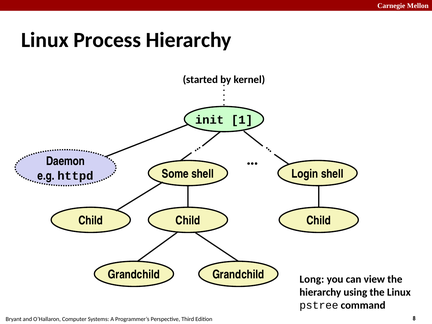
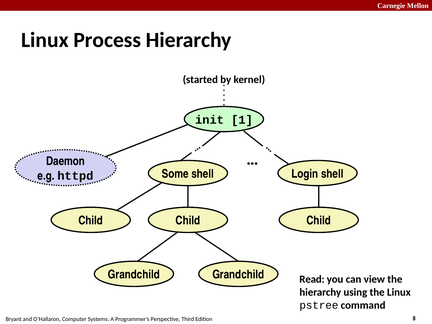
Long: Long -> Read (312, 279)
